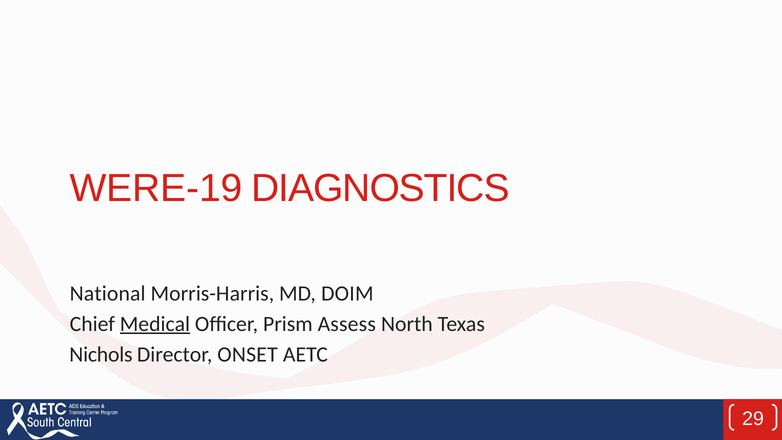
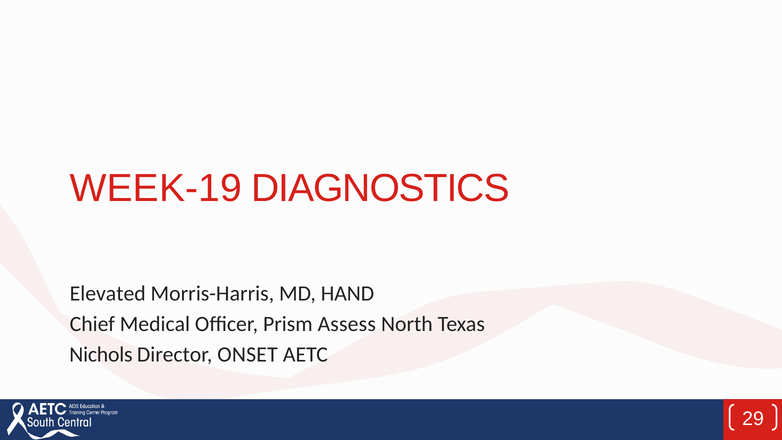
WERE-19: WERE-19 -> WEEK-19 (156, 188)
National: National -> Elevated (108, 294)
DOIM: DOIM -> HAND (347, 294)
Medical underline: present -> none (155, 324)
